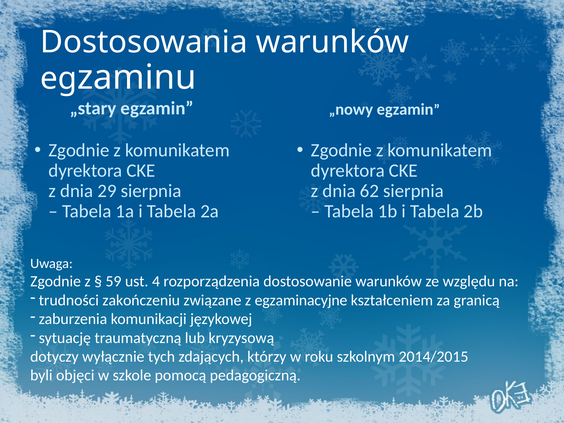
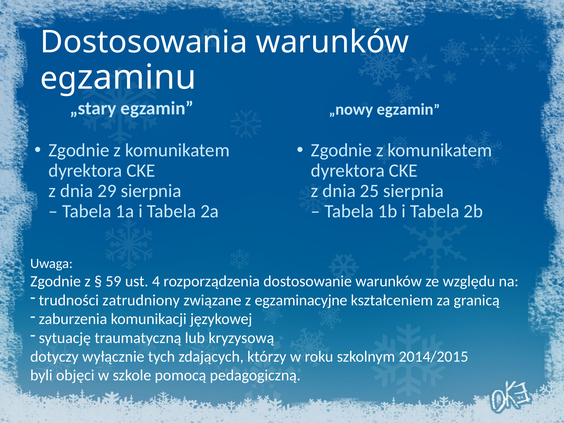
62: 62 -> 25 (369, 191)
zakończeniu: zakończeniu -> zatrudniony (141, 300)
